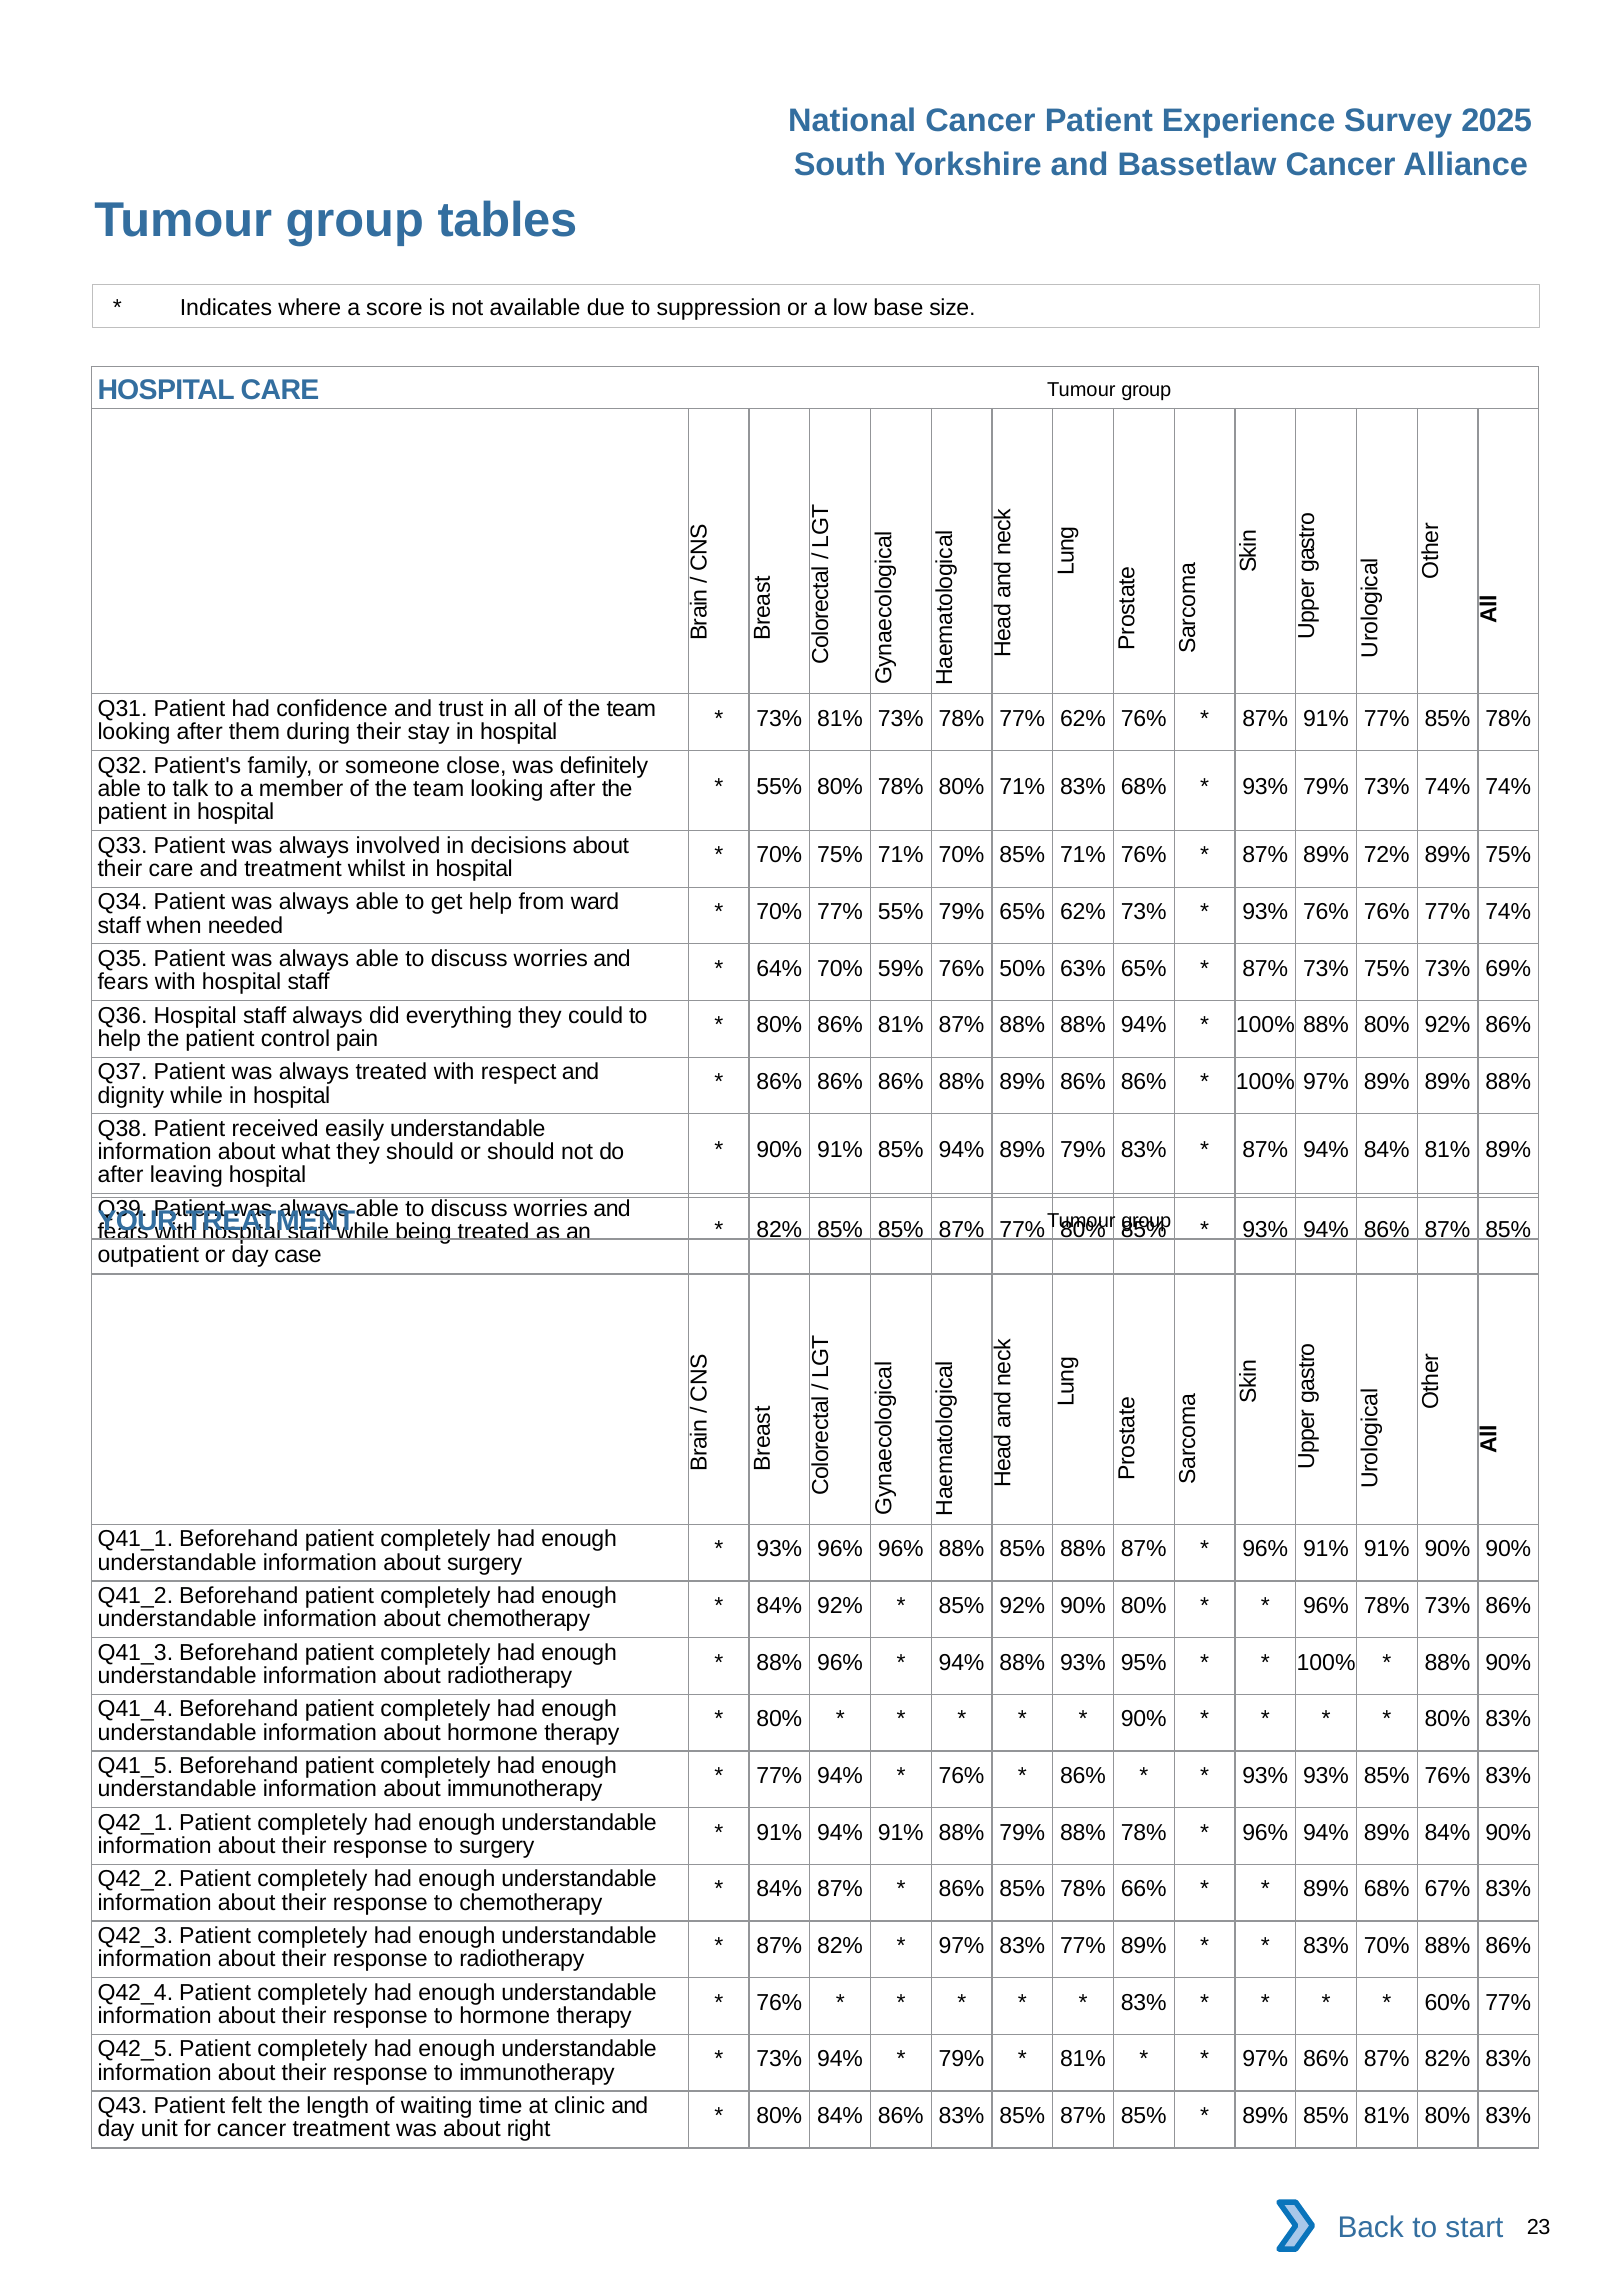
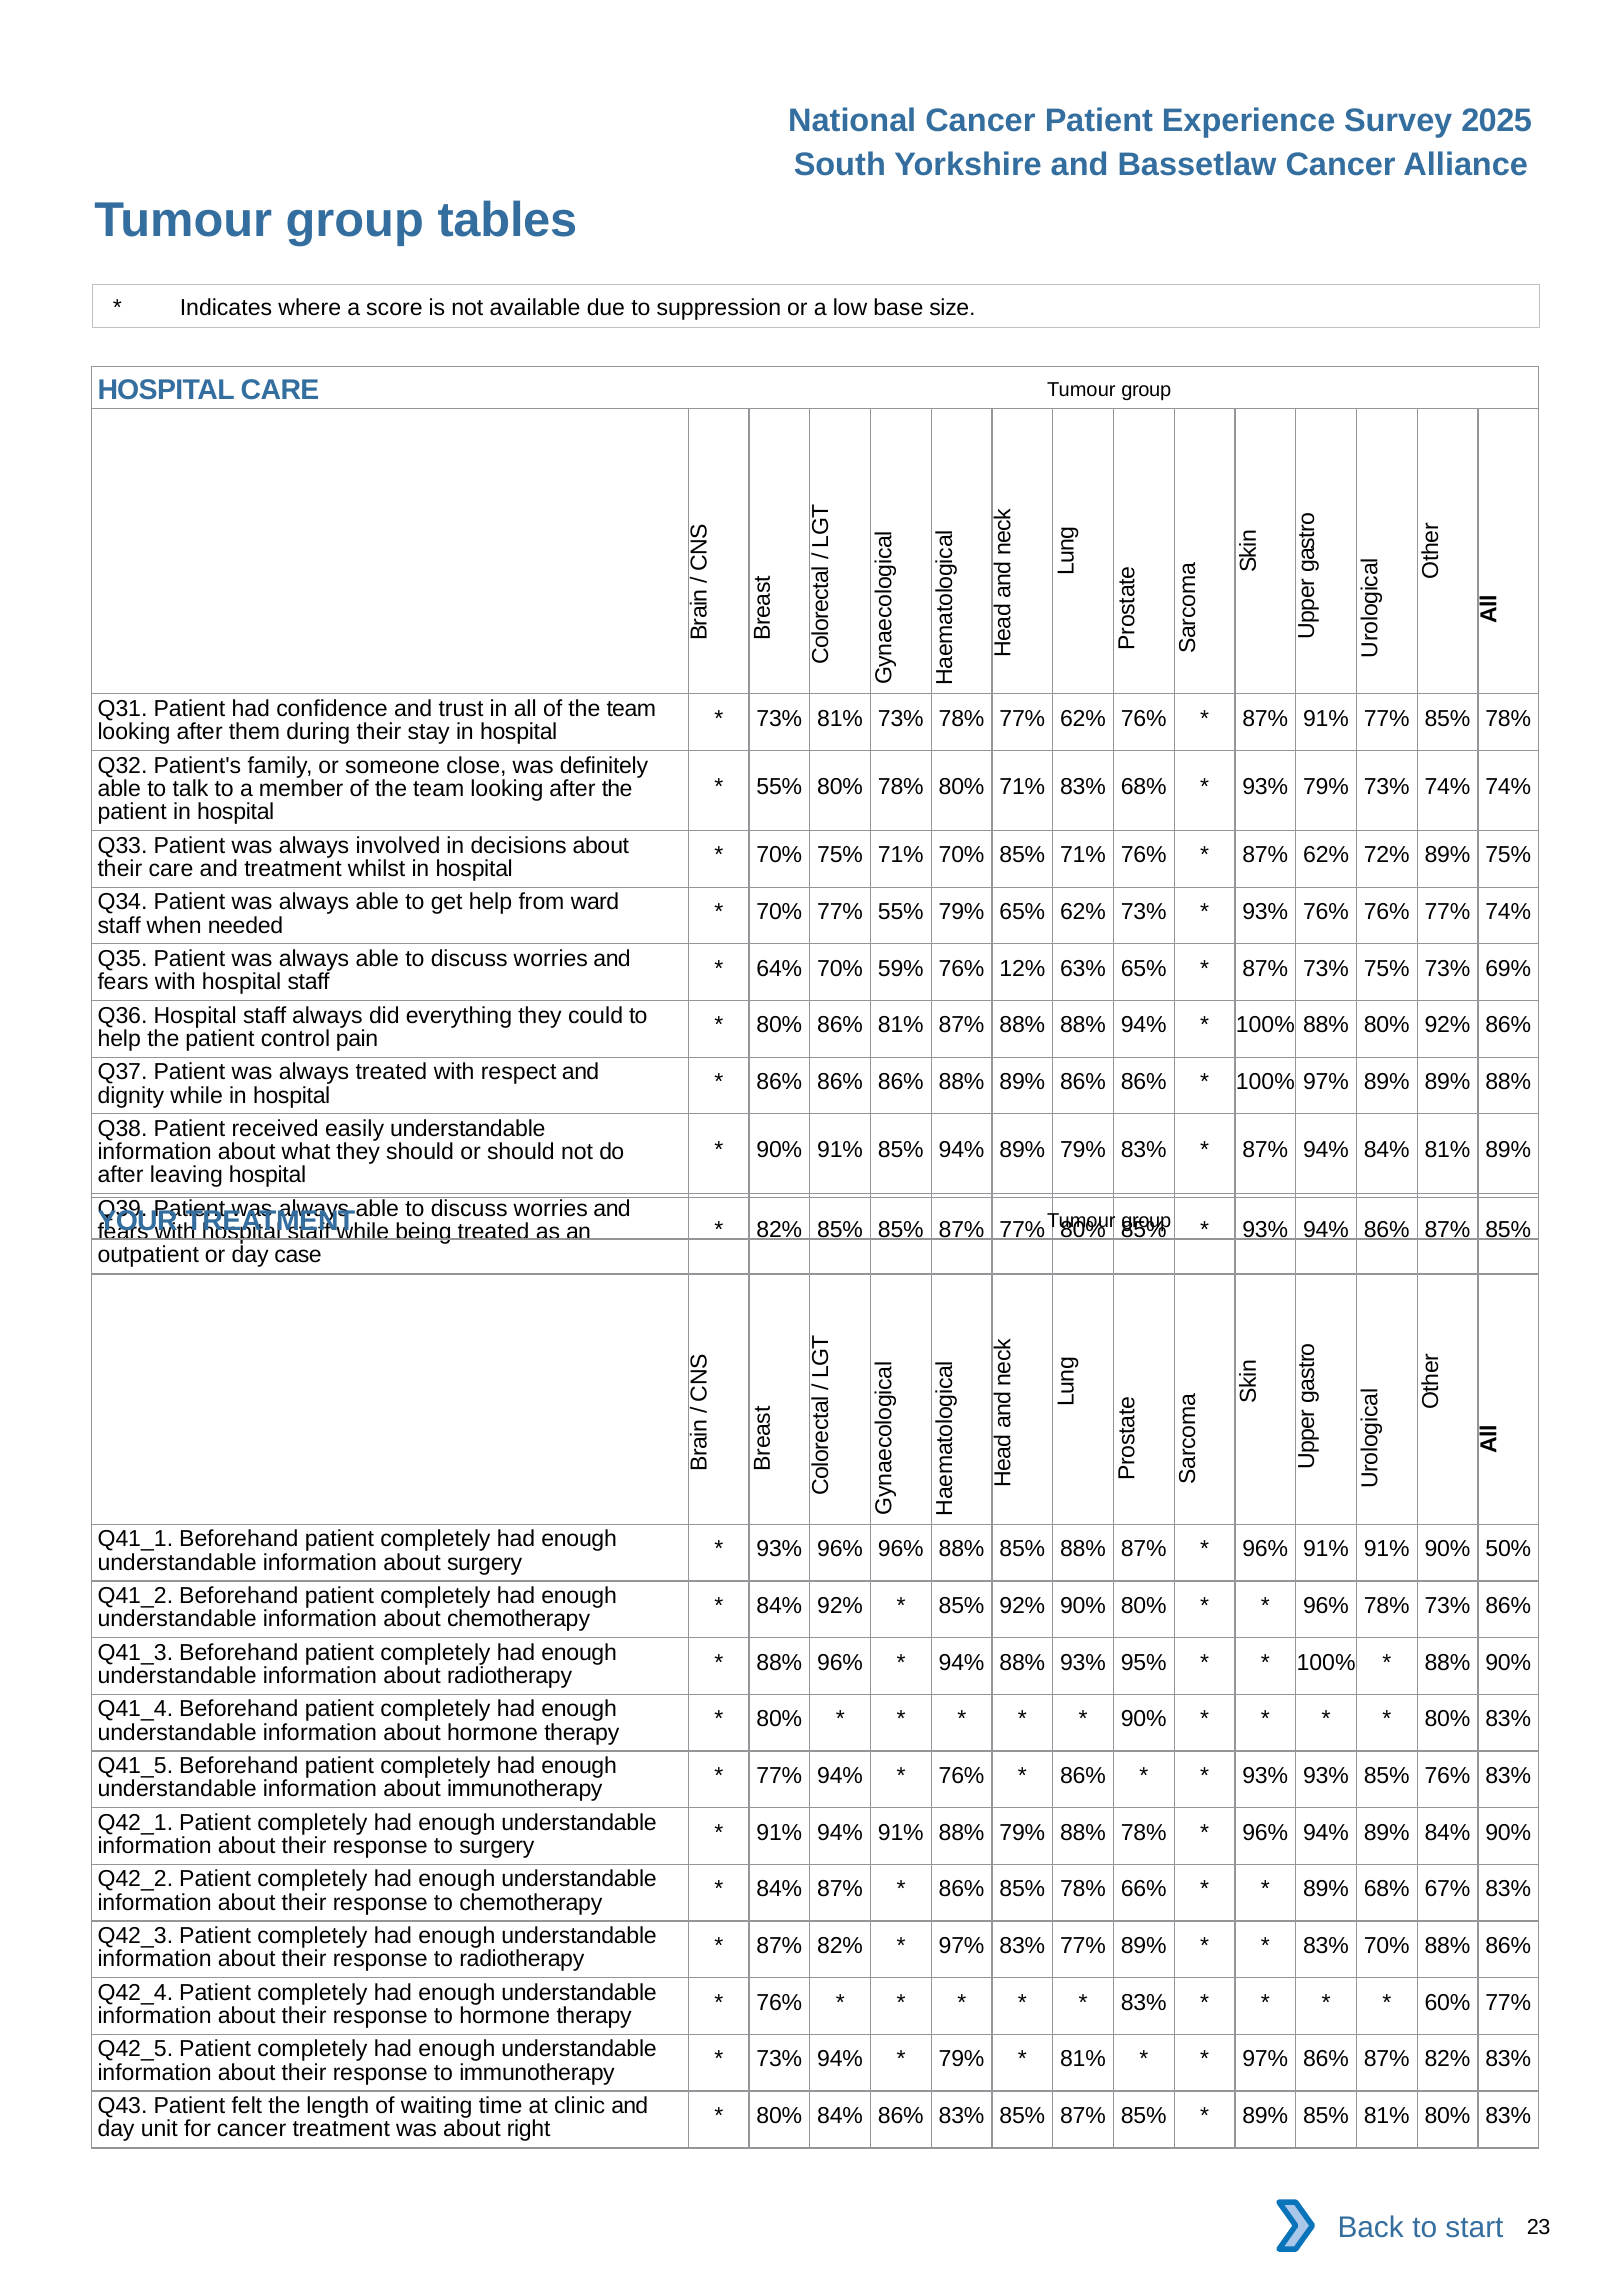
87% 89%: 89% -> 62% (1326, 855)
50%: 50% -> 12% (1022, 969)
90% 90%: 90% -> 50% (1508, 1549)
